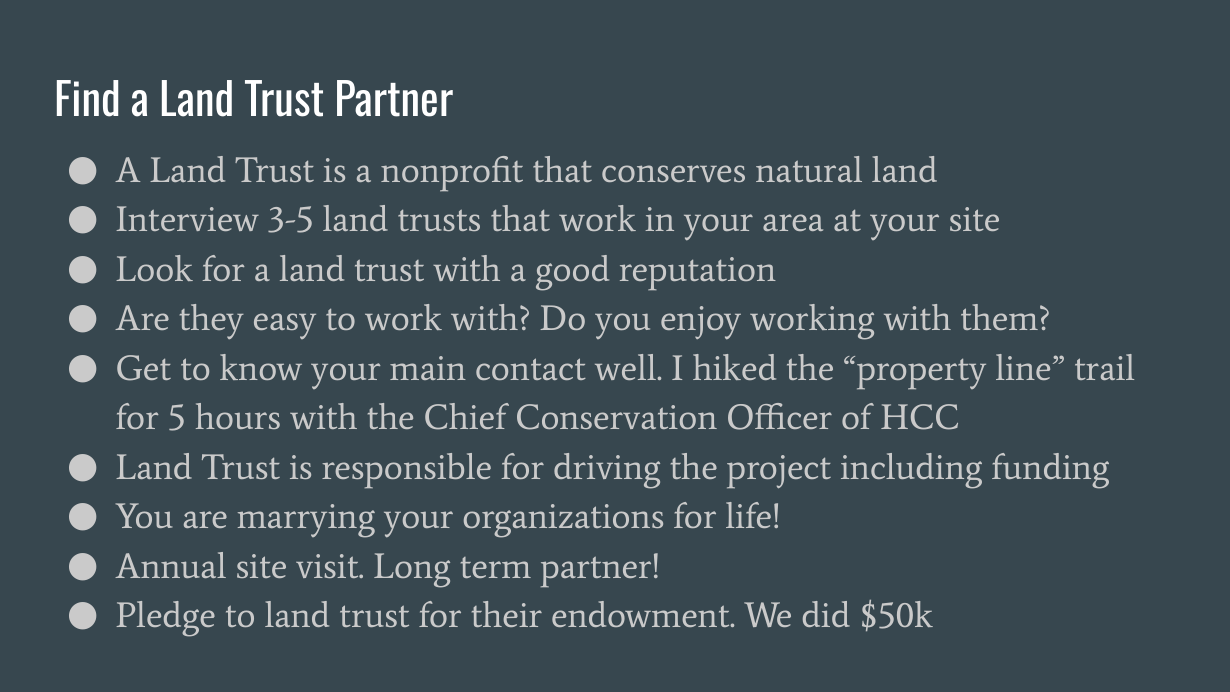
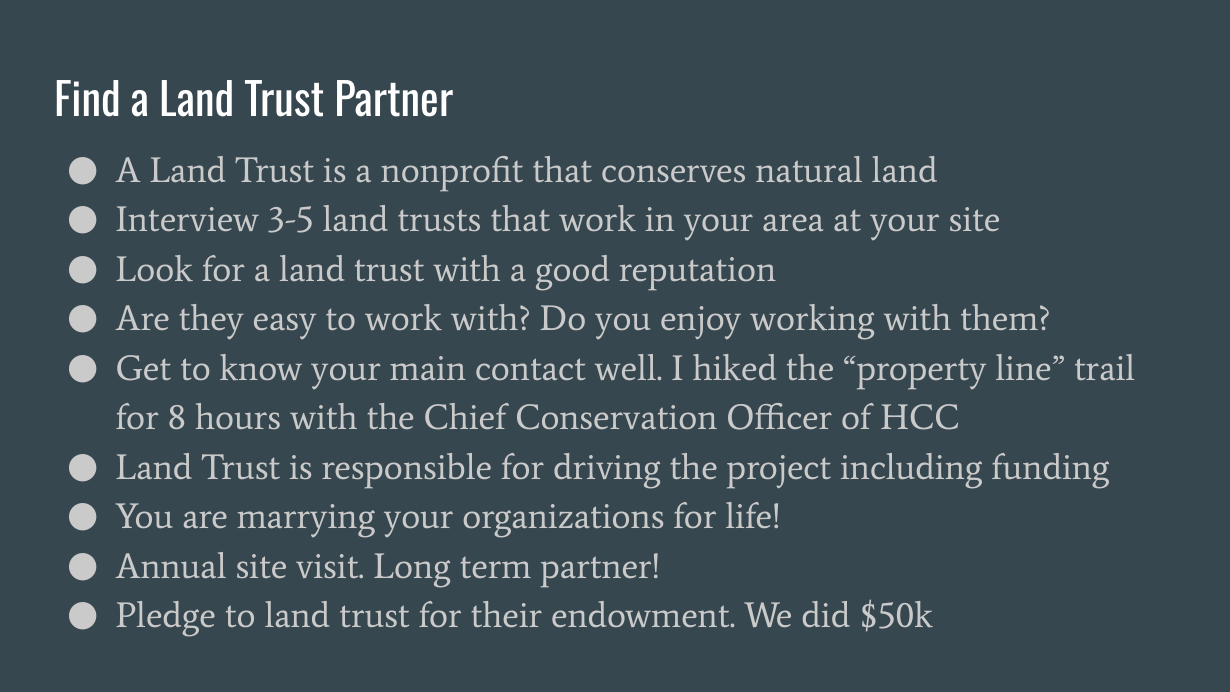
5: 5 -> 8 (177, 418)
